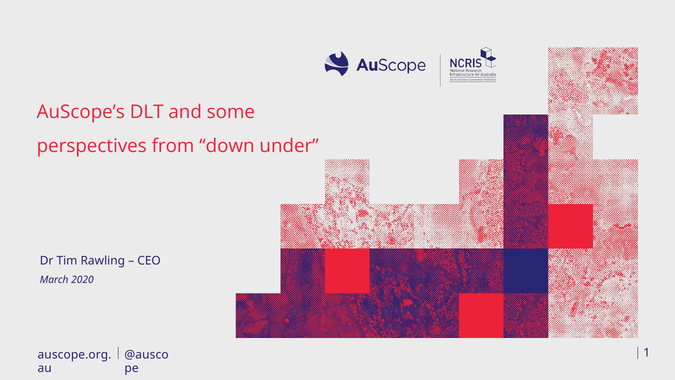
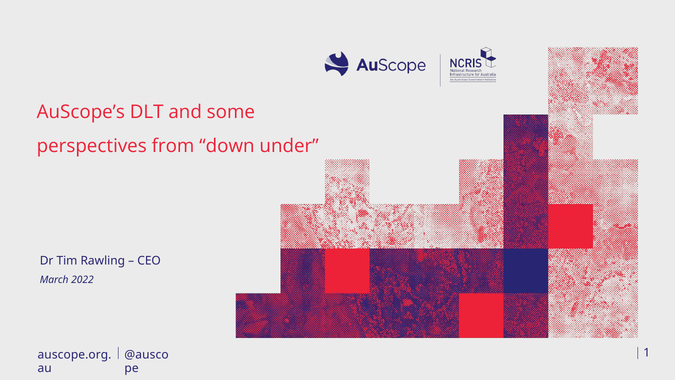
2020: 2020 -> 2022 (82, 279)
